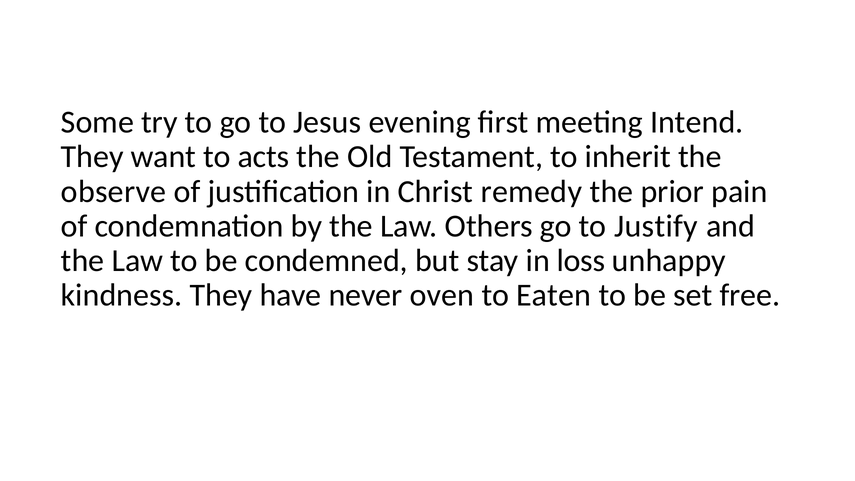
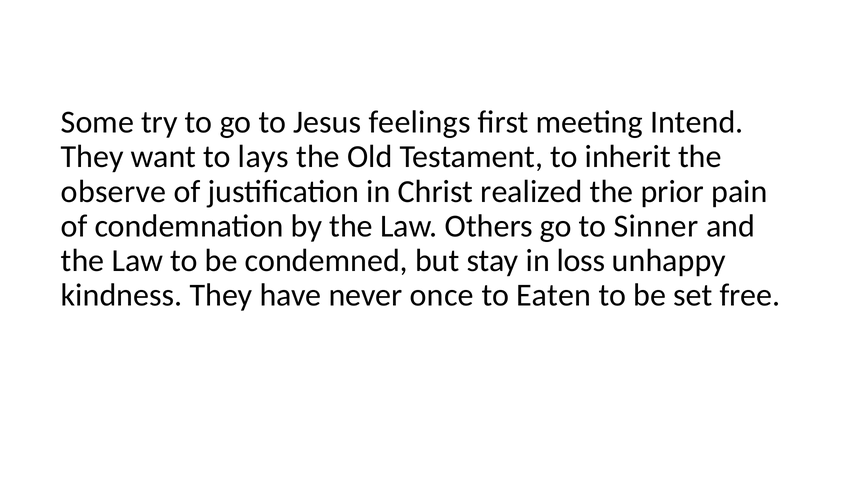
evening: evening -> feelings (420, 122)
acts: acts -> lays (263, 157)
remedy: remedy -> realized (532, 191)
Justify: Justify -> Sinner (656, 226)
oven: oven -> once (442, 295)
